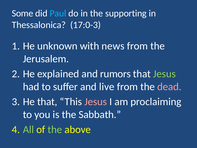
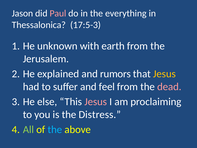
Some: Some -> Jason (22, 13)
Paul colour: light blue -> pink (58, 13)
supporting: supporting -> everything (126, 13)
17:0-3: 17:0-3 -> 17:5-3 (86, 25)
news: news -> earth (113, 46)
Jesus colour: light green -> yellow (164, 74)
live: live -> feel (107, 86)
He that: that -> else (47, 101)
Sabbath: Sabbath -> Distress (100, 114)
the colour: light green -> light blue (55, 129)
